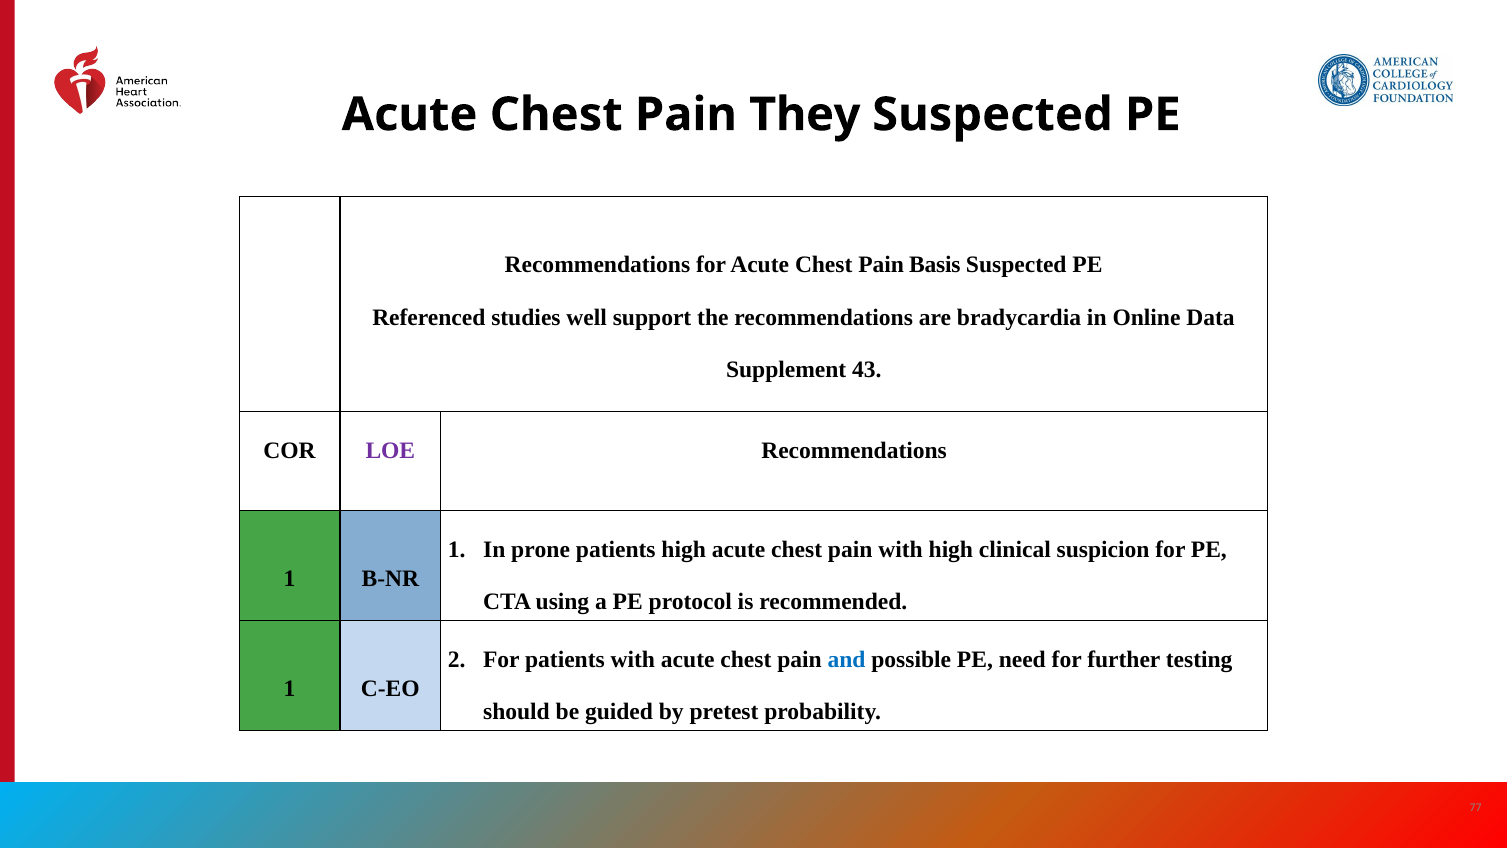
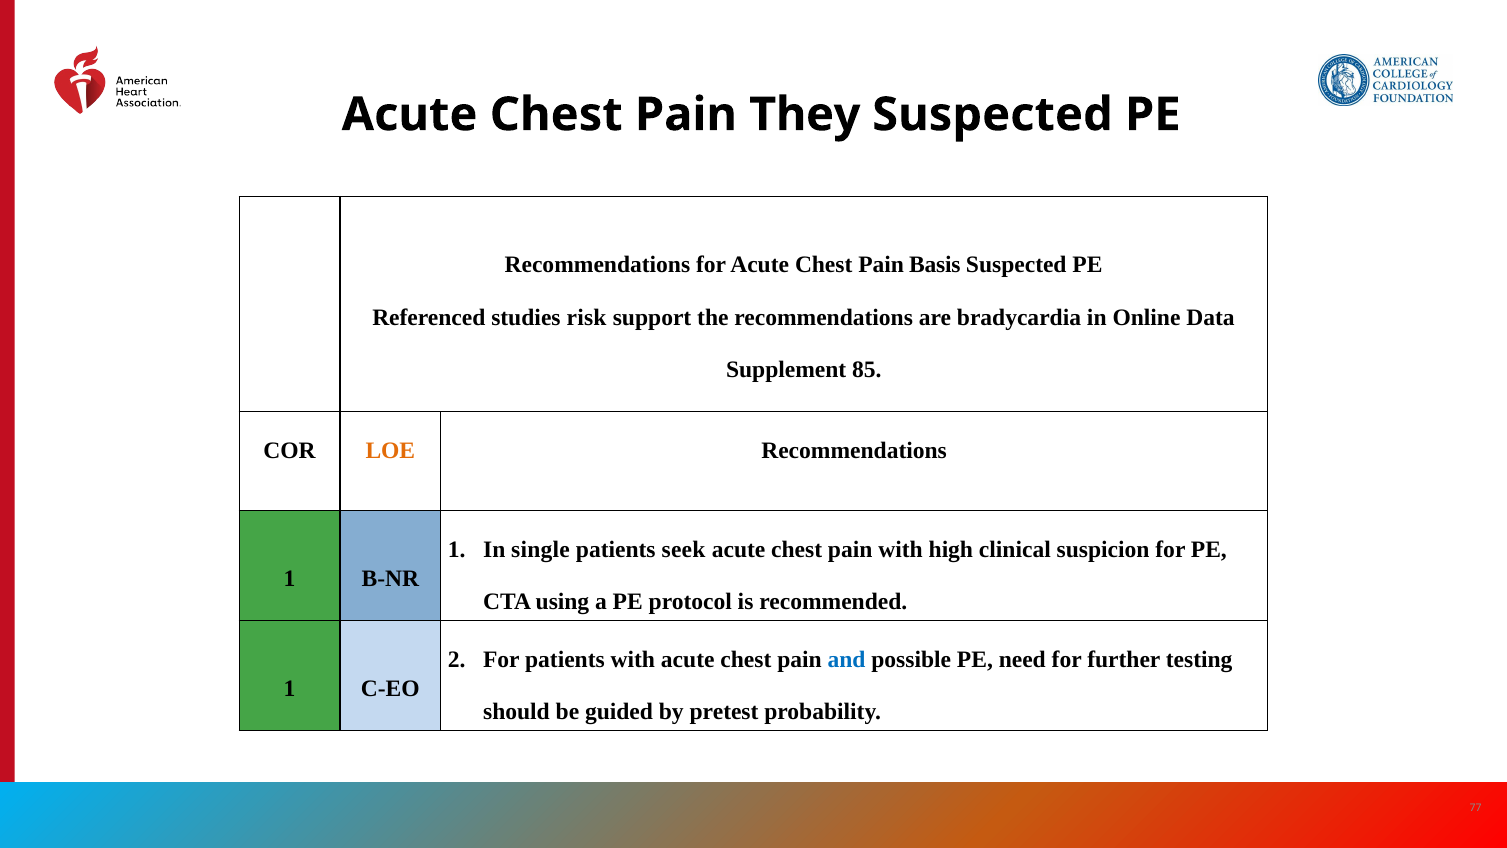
well: well -> risk (587, 317)
43: 43 -> 85 (867, 369)
LOE colour: purple -> orange (390, 451)
prone: prone -> single (540, 550)
patients high: high -> seek (684, 550)
